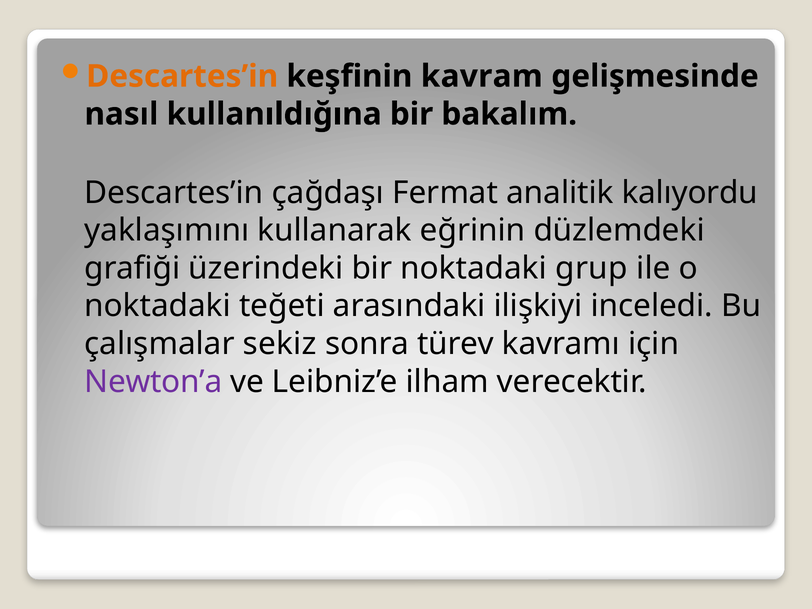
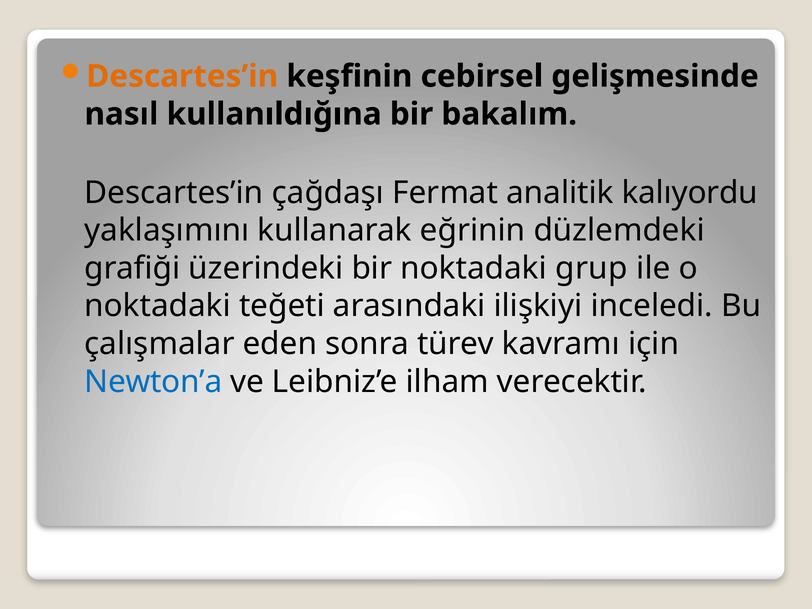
kavram: kavram -> cebirsel (482, 76)
sekiz: sekiz -> eden (280, 344)
Newton’a colour: purple -> blue (153, 382)
